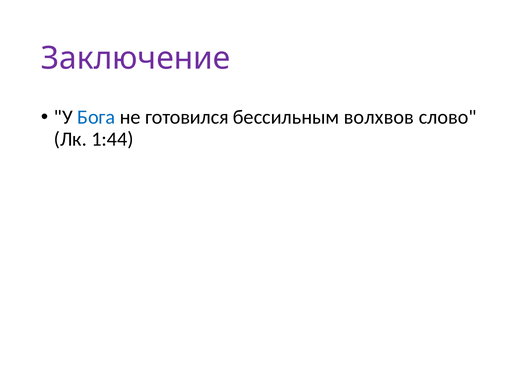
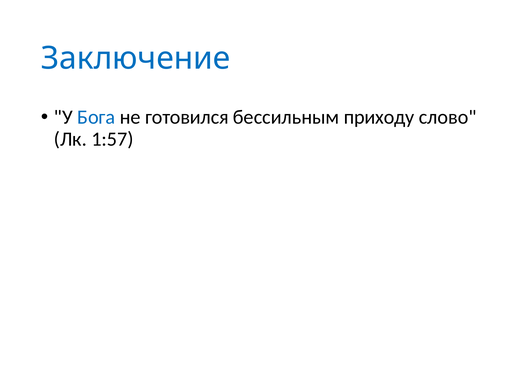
Заключение colour: purple -> blue (136, 58)
волхвов: волхвов -> приходу (379, 117)
1:44: 1:44 -> 1:57 (112, 139)
